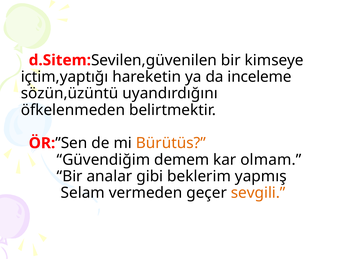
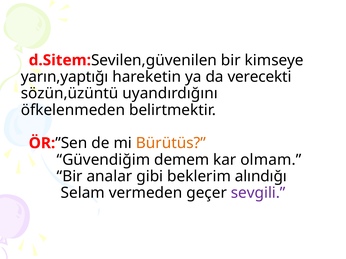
içtim,yaptığı: içtim,yaptığı -> yarın,yaptığı (65, 77)
inceleme: inceleme -> verecekti (260, 77)
yapmış: yapmış -> alındığı (261, 177)
sevgili colour: orange -> purple (258, 193)
